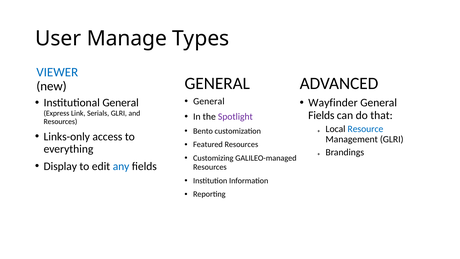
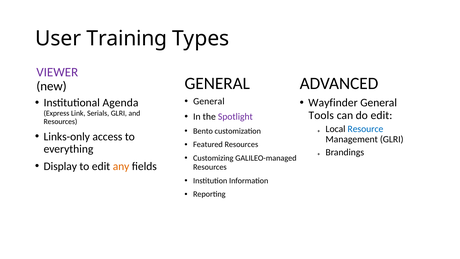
Manage: Manage -> Training (127, 39)
VIEWER colour: blue -> purple (57, 72)
Institutional General: General -> Agenda (120, 103)
Fields: Fields -> Tools (321, 115)
do that: that -> edit (381, 115)
any colour: blue -> orange (121, 166)
